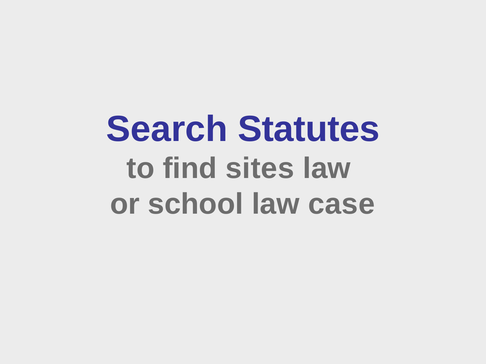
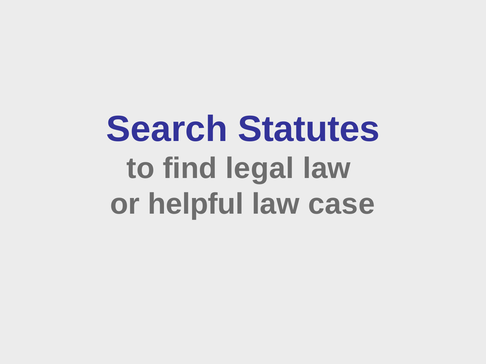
sites: sites -> legal (260, 169)
school: school -> helpful (196, 204)
